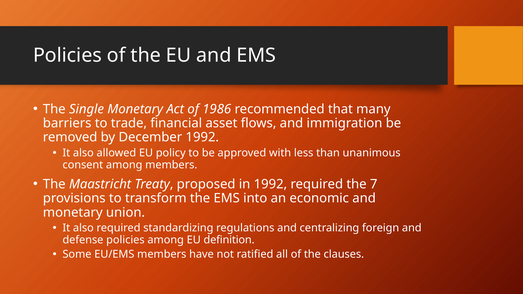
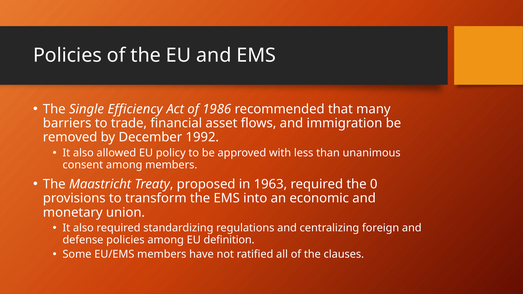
Single Monetary: Monetary -> Efficiency (135, 109)
in 1992: 1992 -> 1963 (270, 184)
7: 7 -> 0 (374, 184)
